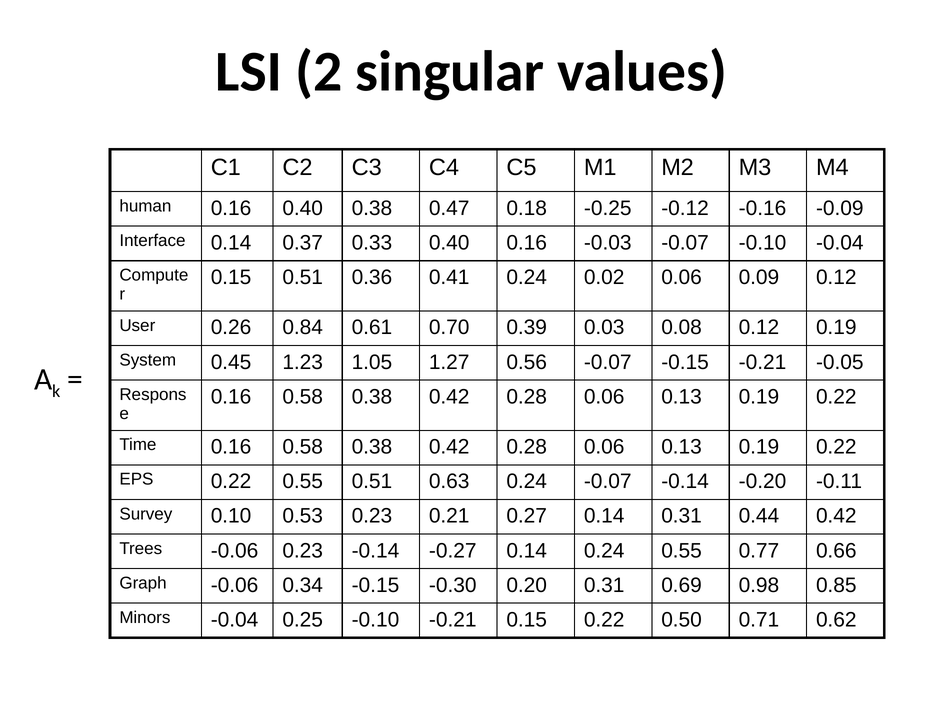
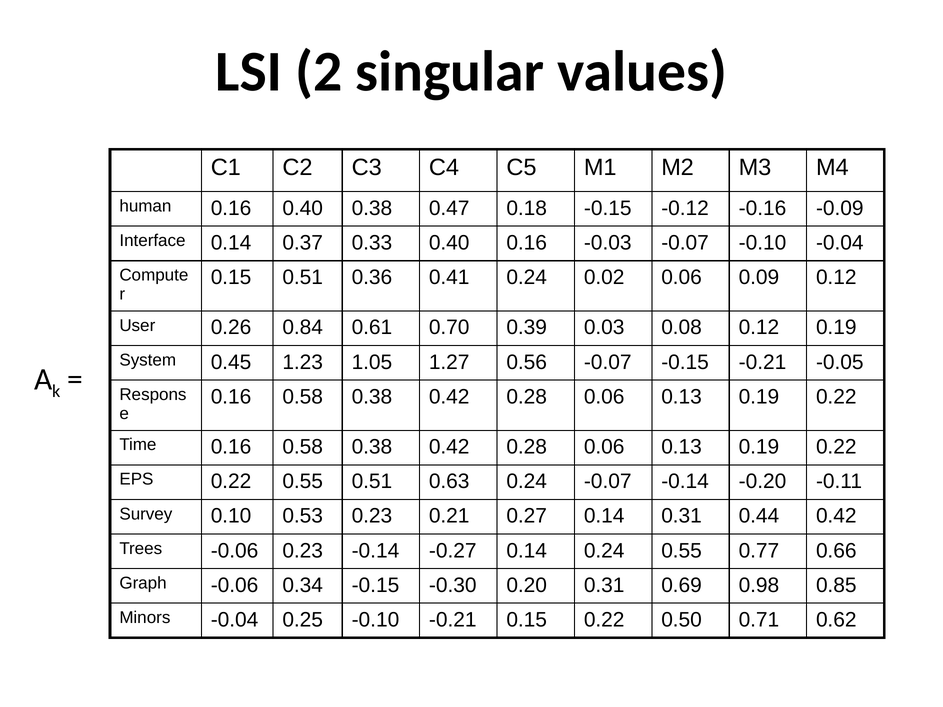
0.18 -0.25: -0.25 -> -0.15 (608, 208)
